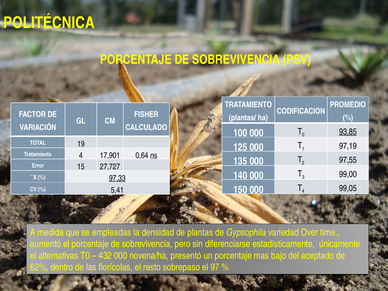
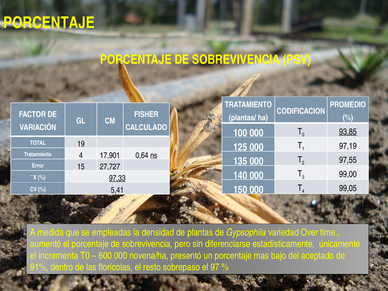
POLITÉCNICA: POLITÉCNICA -> PORCENTAJE (49, 23)
alternativas: alternativas -> incrementa (58, 256)
432: 432 -> 600 (105, 256)
62%: 62% -> 91% (39, 267)
